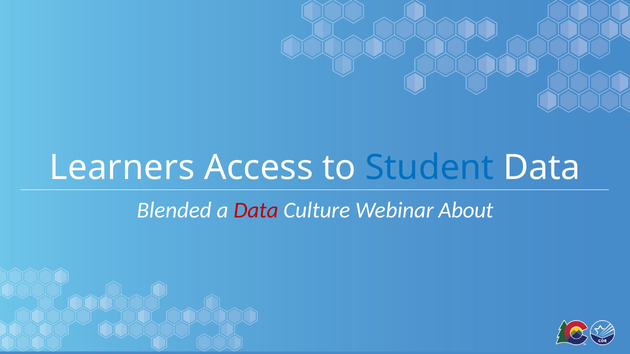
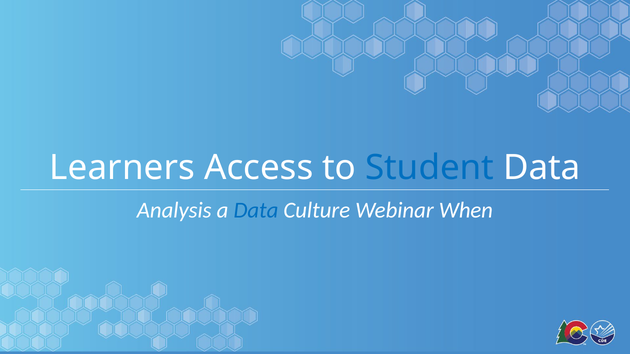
Blended: Blended -> Analysis (174, 211)
Data colour: red -> blue (256, 211)
About: About -> When (466, 211)
